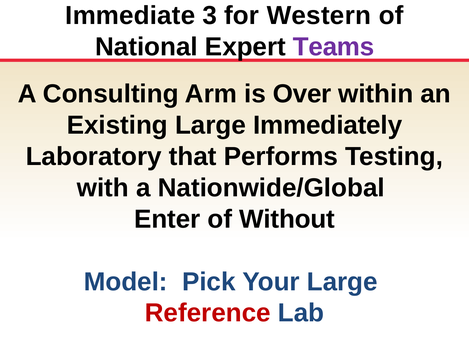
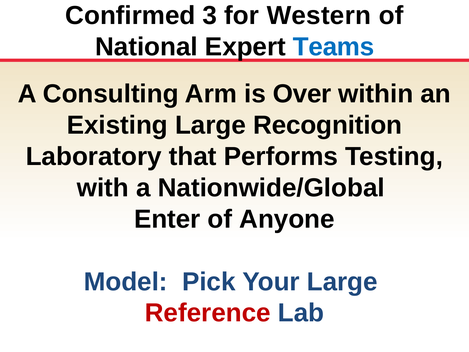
Immediate: Immediate -> Confirmed (130, 15)
Teams colour: purple -> blue (334, 47)
Immediately: Immediately -> Recognition (328, 125)
Without: Without -> Anyone (287, 219)
